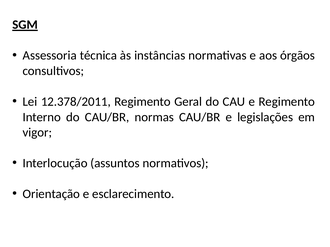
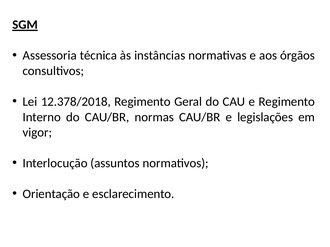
12.378/2011: 12.378/2011 -> 12.378/2018 (76, 102)
